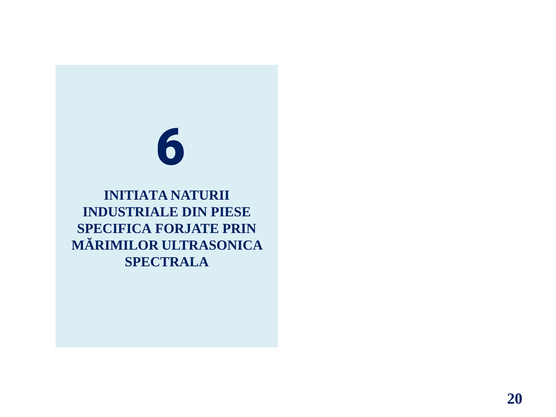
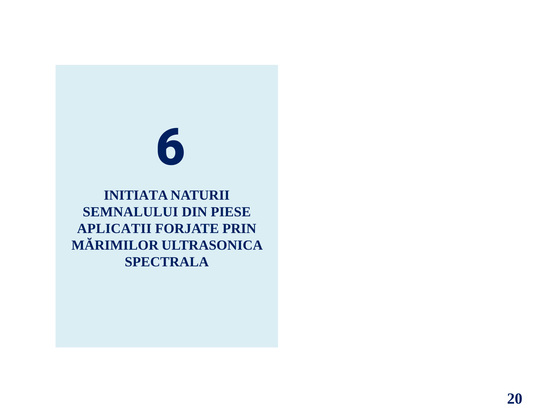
INDUSTRIALE: INDUSTRIALE -> SEMNALULUI (130, 212)
SPECIFICA: SPECIFICA -> APLICATII (114, 229)
